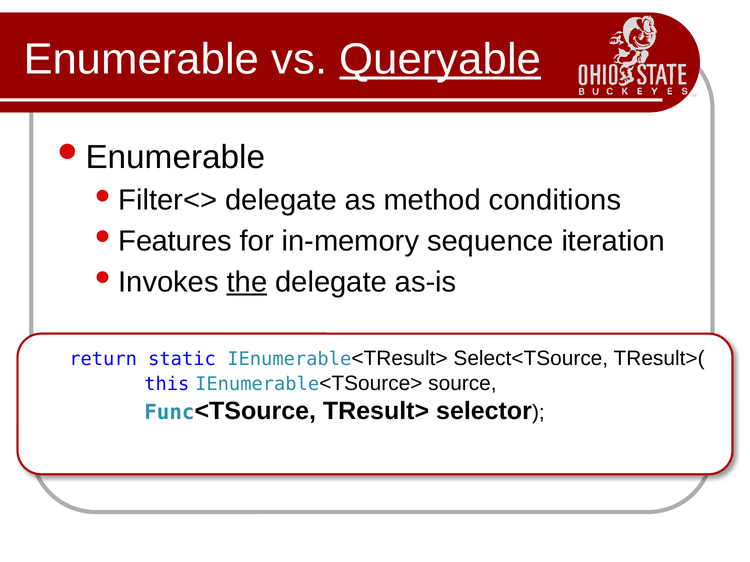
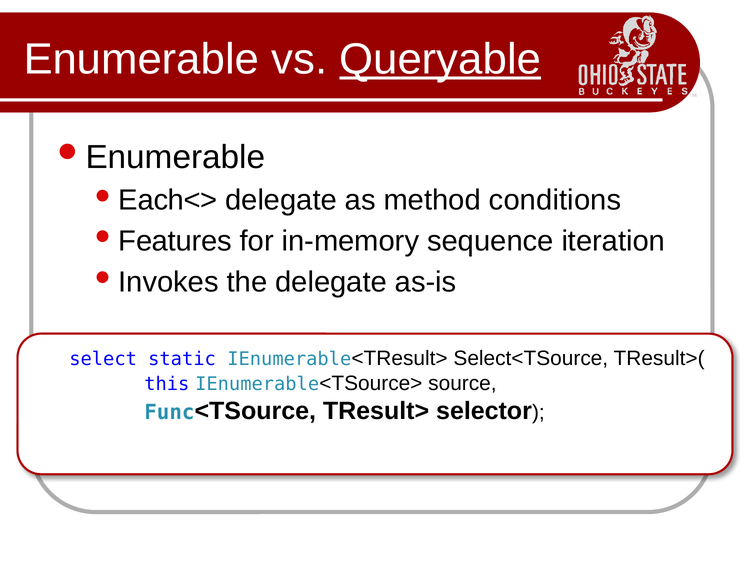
Filter<>: Filter<> -> Each<> (168, 200)
the underline: present -> none (247, 282)
return: return -> select (103, 359)
